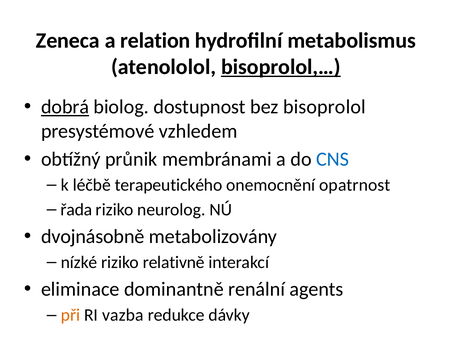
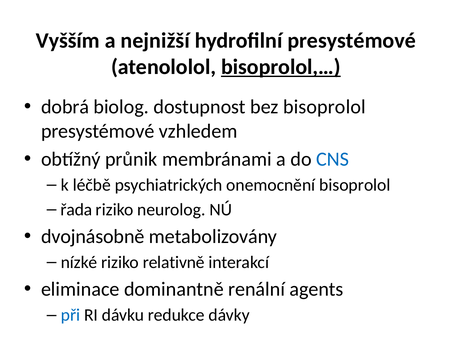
Zeneca: Zeneca -> Vyšším (68, 41)
relation: relation -> nejnižší (155, 41)
hydrofilní metabolismus: metabolismus -> presystémové (352, 41)
dobrá underline: present -> none (65, 107)
terapeutického: terapeutického -> psychiatrických (169, 185)
onemocnění opatrnost: opatrnost -> bisoprolol (355, 185)
při colour: orange -> blue (70, 315)
vazba: vazba -> dávku (123, 315)
